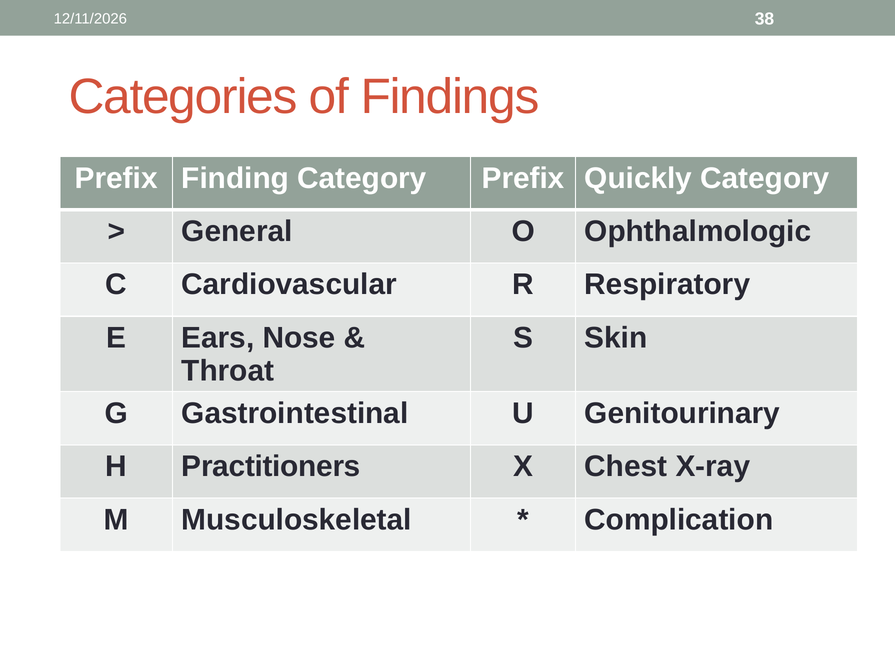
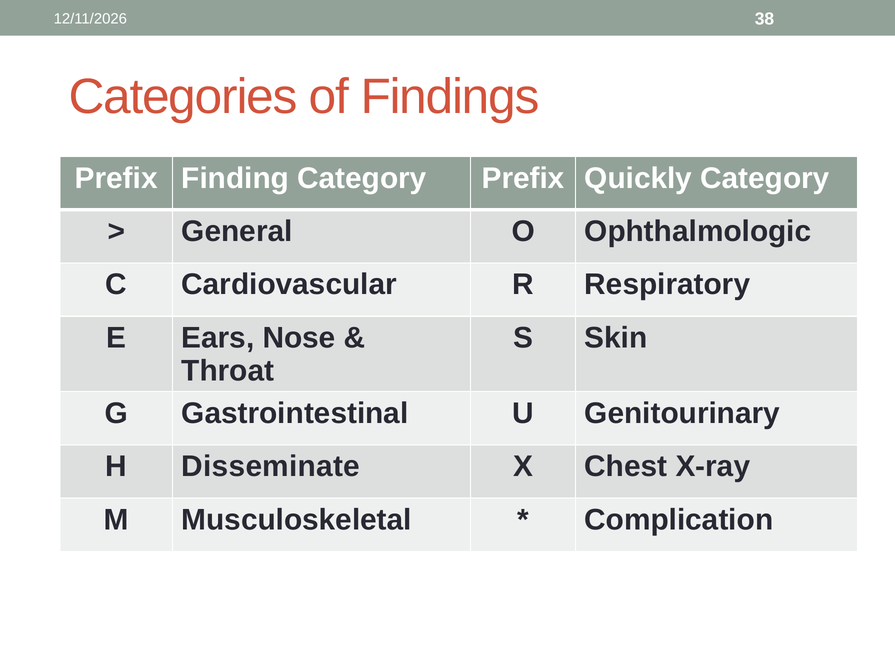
Practitioners: Practitioners -> Disseminate (271, 467)
